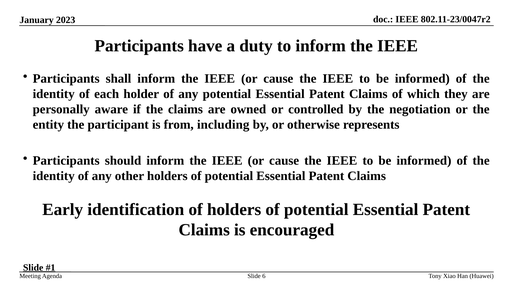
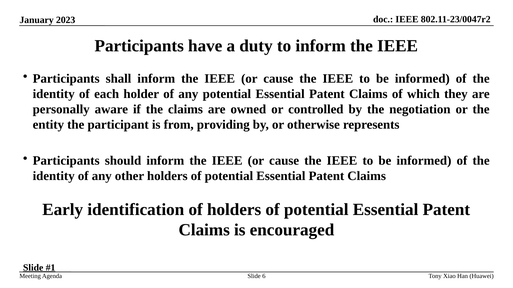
including: including -> providing (223, 125)
